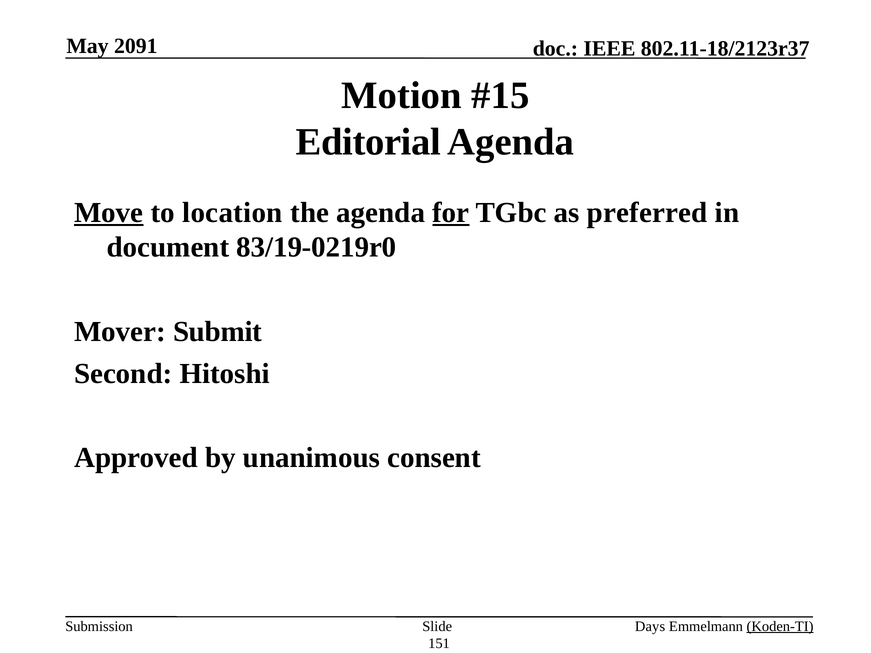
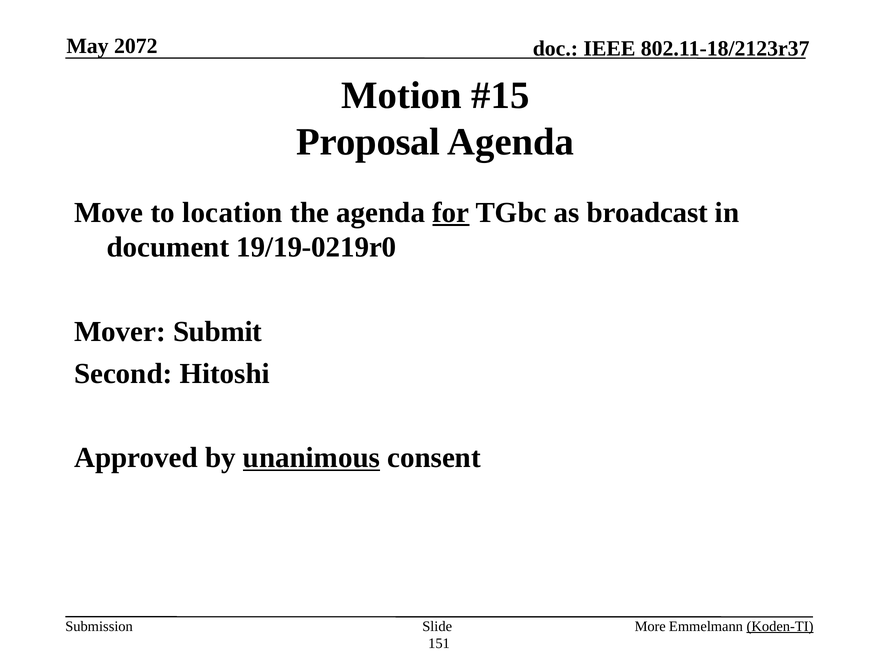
2091: 2091 -> 2072 (136, 46)
Editorial: Editorial -> Proposal (368, 142)
Move underline: present -> none (109, 213)
preferred: preferred -> broadcast (647, 213)
83/19-0219r0: 83/19-0219r0 -> 19/19-0219r0 (316, 247)
unanimous underline: none -> present (311, 458)
Days: Days -> More (650, 627)
